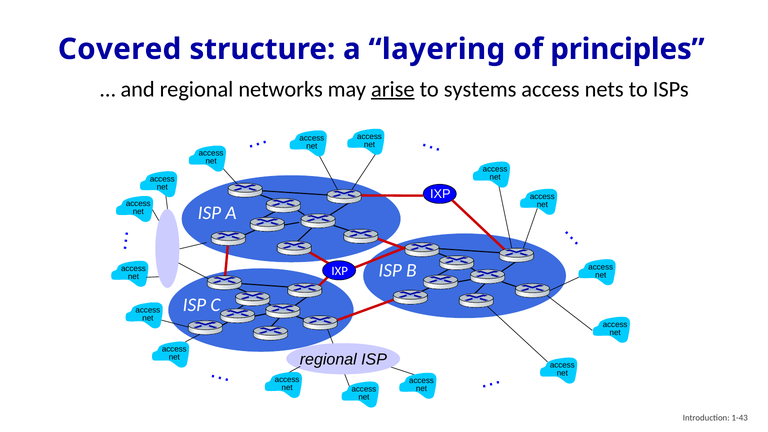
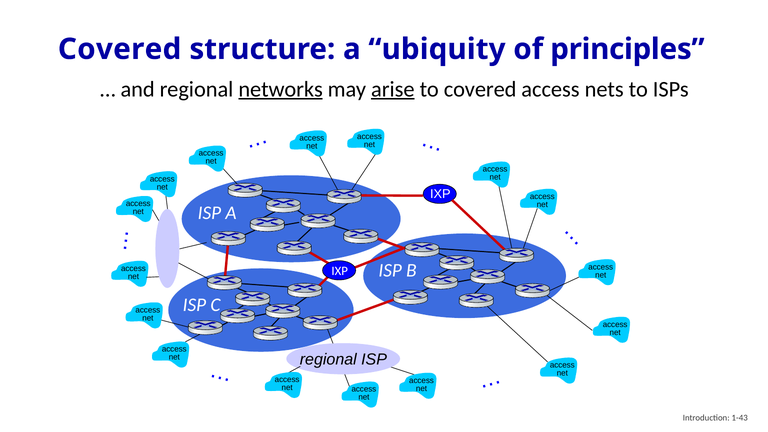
layering: layering -> ubiquity (437, 49)
networks underline: none -> present (281, 89)
to systems: systems -> covered (480, 89)
